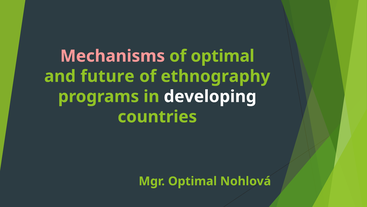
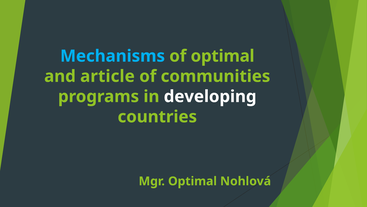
Mechanisms colour: pink -> light blue (113, 56)
future: future -> article (107, 76)
ethnography: ethnography -> communities (215, 76)
